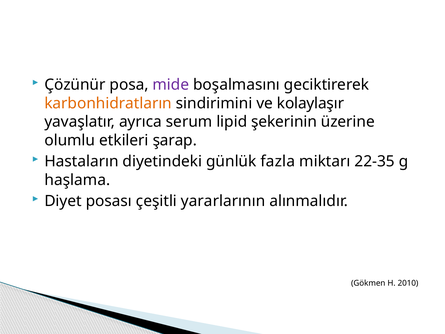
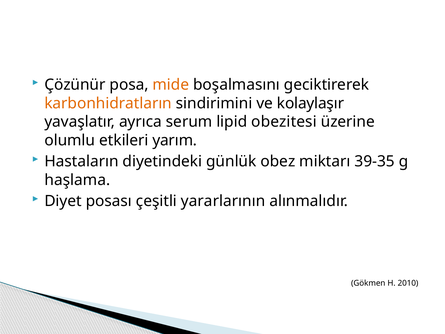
mide colour: purple -> orange (171, 85)
şekerinin: şekerinin -> obezitesi (284, 122)
şarap: şarap -> yarım (175, 140)
fazla: fazla -> obez (278, 161)
22-35: 22-35 -> 39-35 (375, 161)
